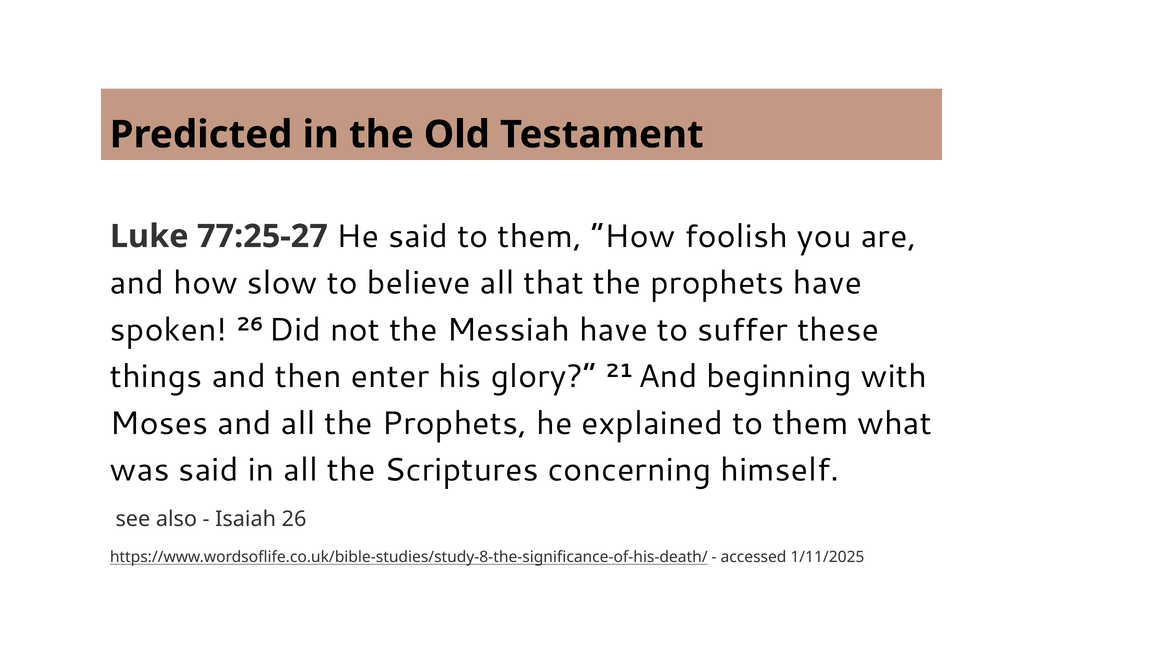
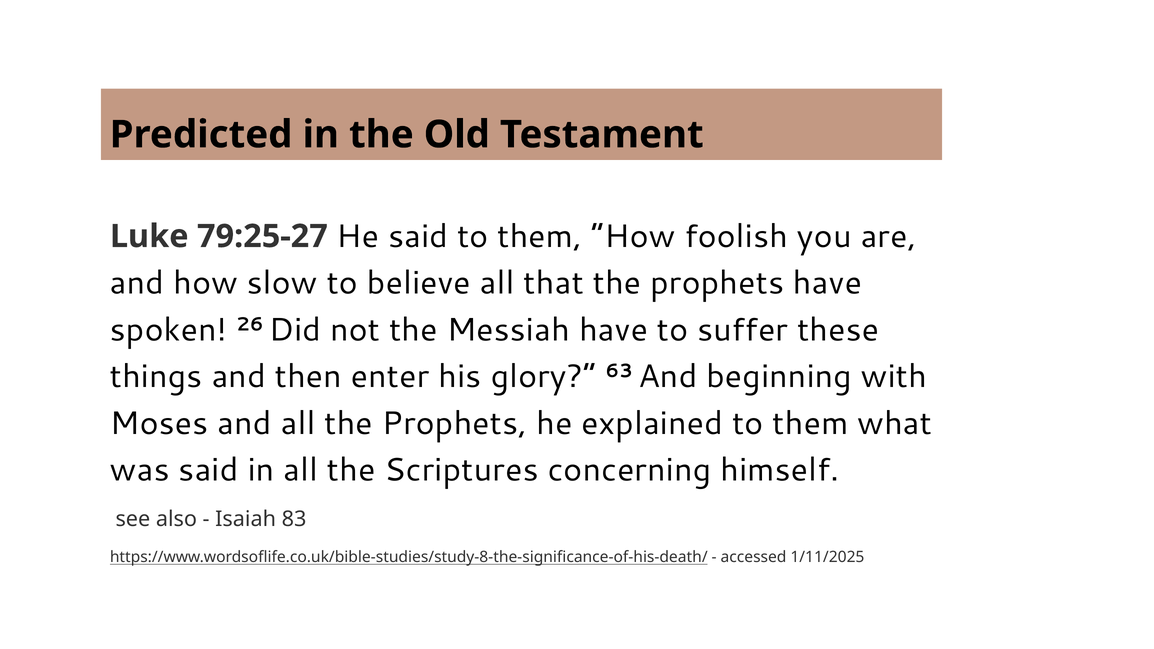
77:25-27: 77:25-27 -> 79:25-27 (262, 236)
21: 21 -> 63 (619, 371)
Isaiah 26: 26 -> 83 (294, 519)
